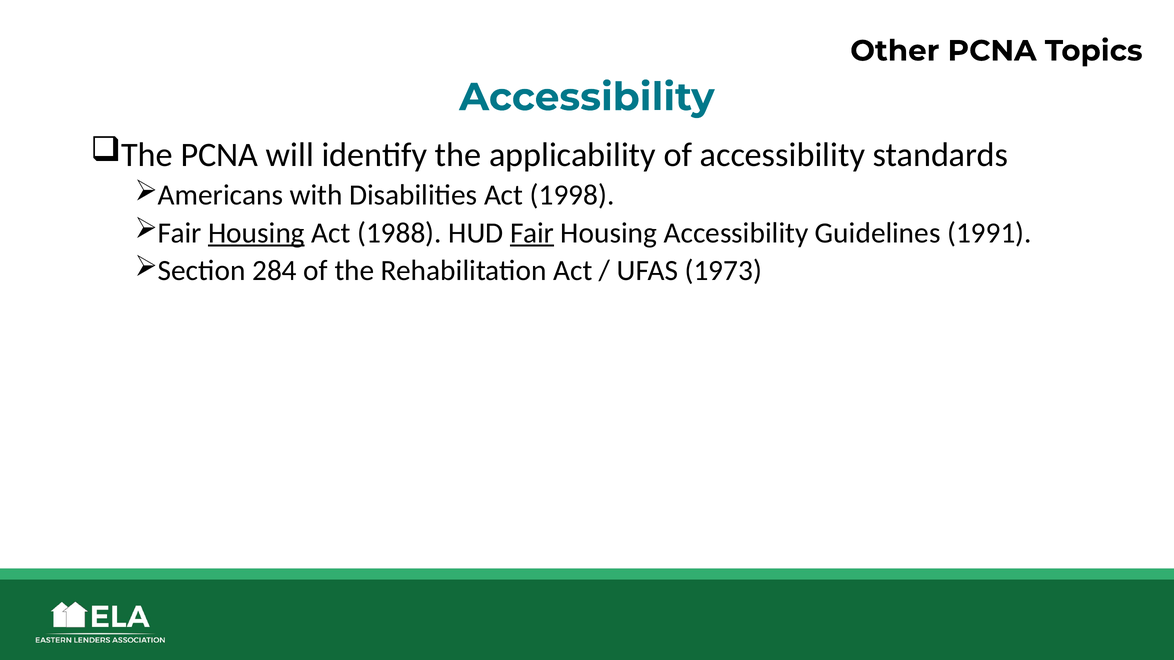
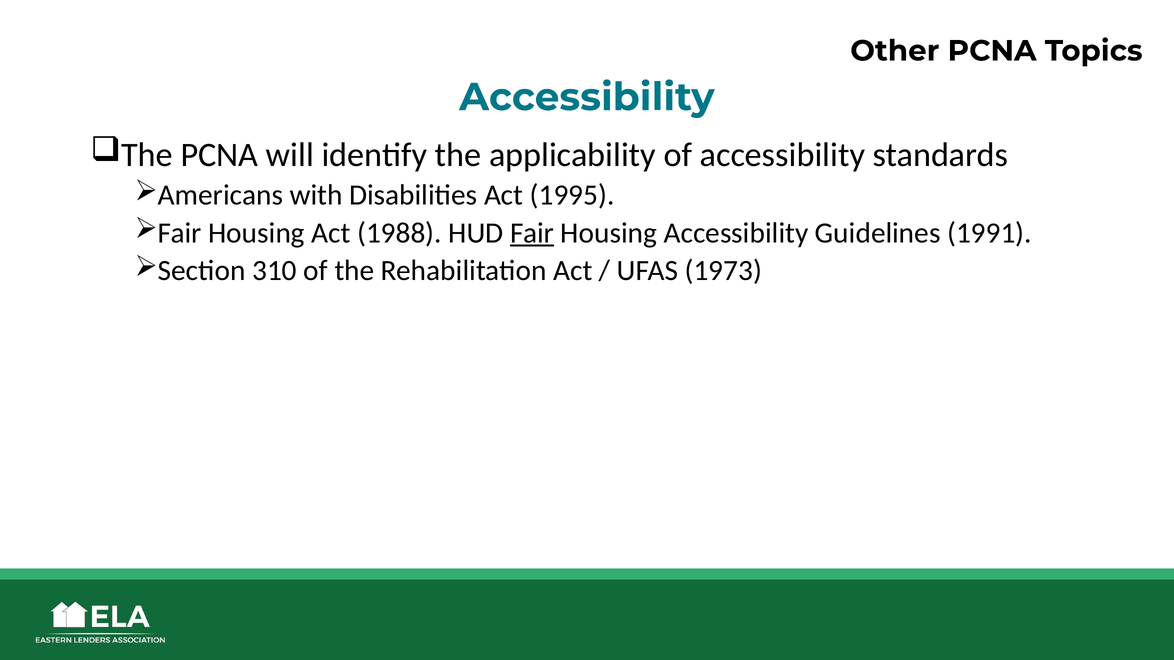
1998: 1998 -> 1995 (572, 195)
Housing underline: present -> none (256, 233)
284: 284 -> 310 (275, 271)
